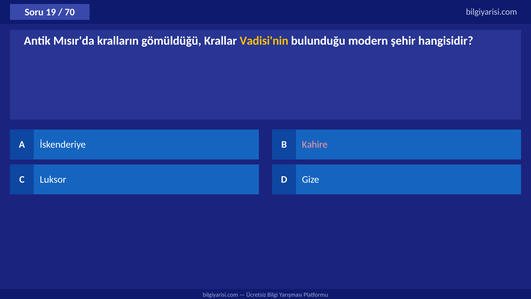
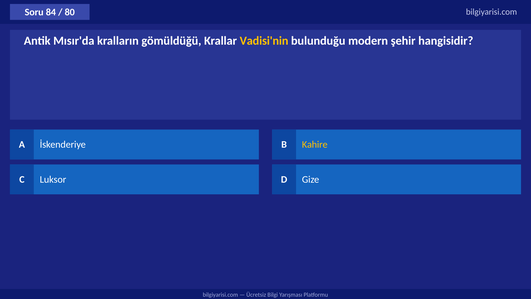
19: 19 -> 84 (51, 12)
70: 70 -> 80 (70, 12)
Kahire colour: pink -> yellow (315, 145)
